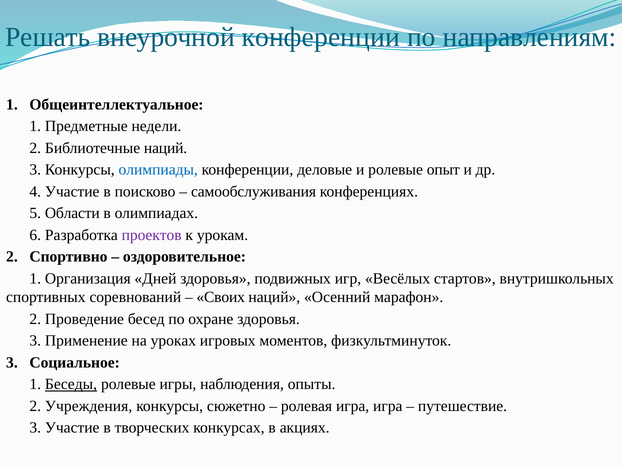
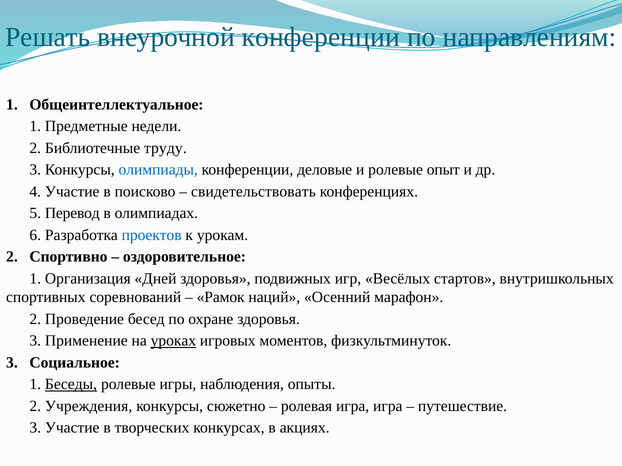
Библиотечные наций: наций -> труду (165, 148)
самообслуживания: самообслуживания -> свидетельствовать (253, 192)
Области: Области -> Перевод (72, 214)
проектов colour: purple -> blue (152, 235)
Своих: Своих -> Рамок (221, 297)
уроках underline: none -> present (173, 341)
